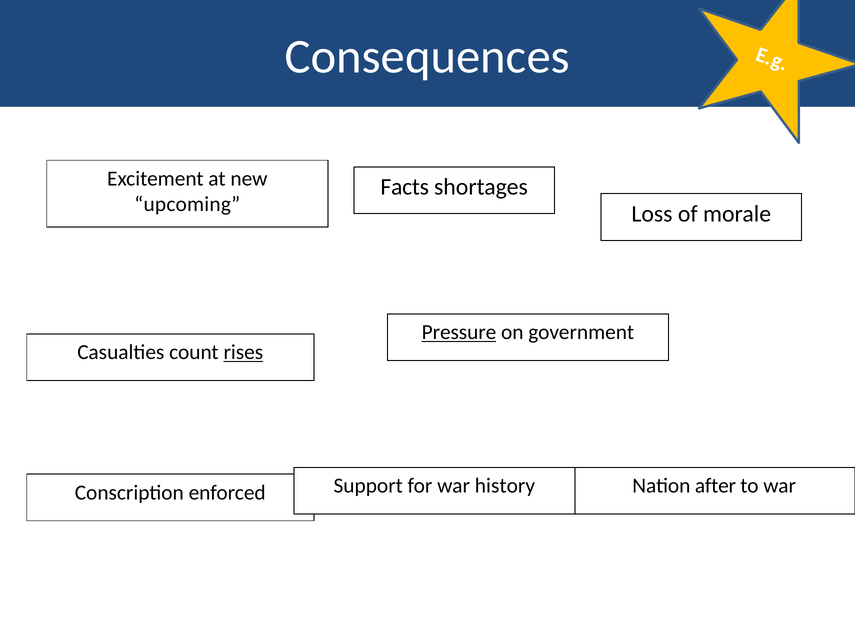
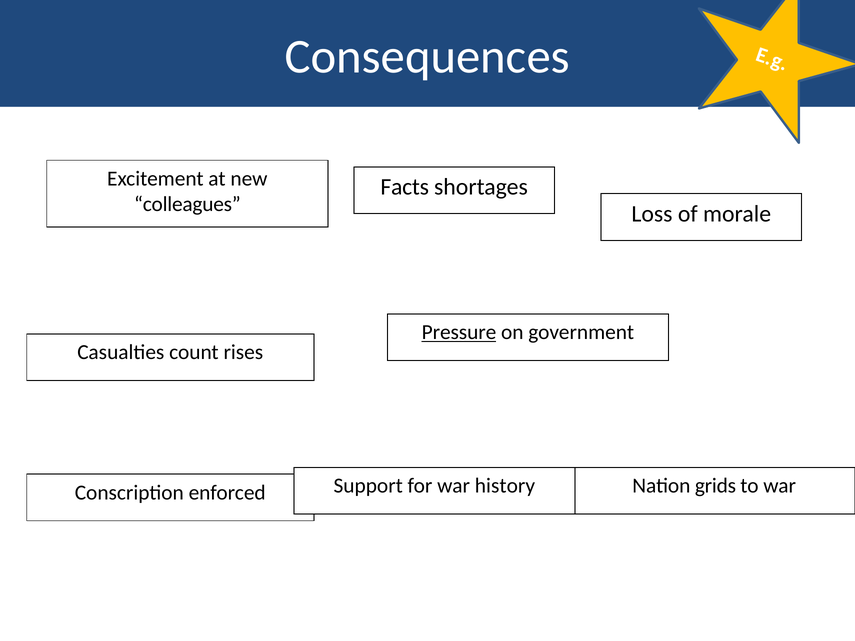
upcoming: upcoming -> colleagues (187, 204)
rises underline: present -> none (243, 353)
after: after -> grids (715, 486)
